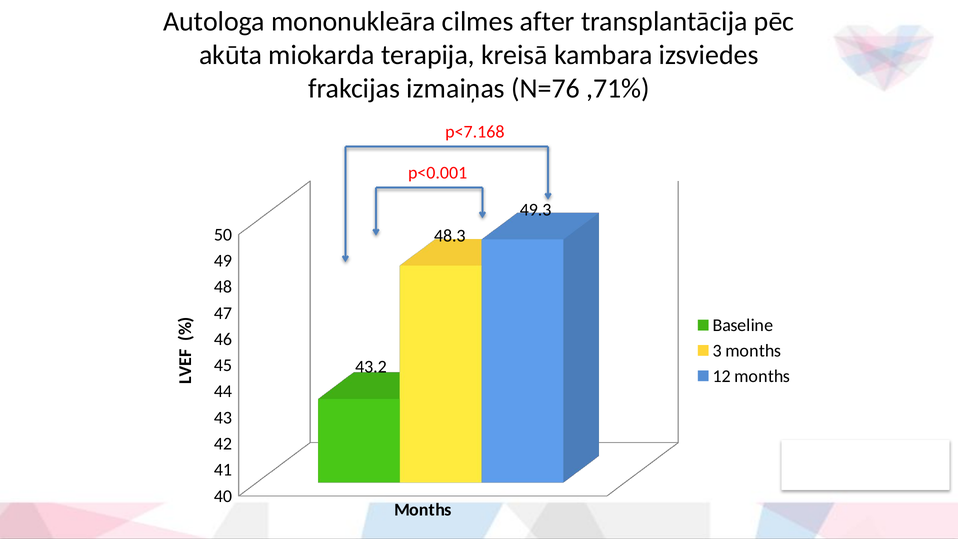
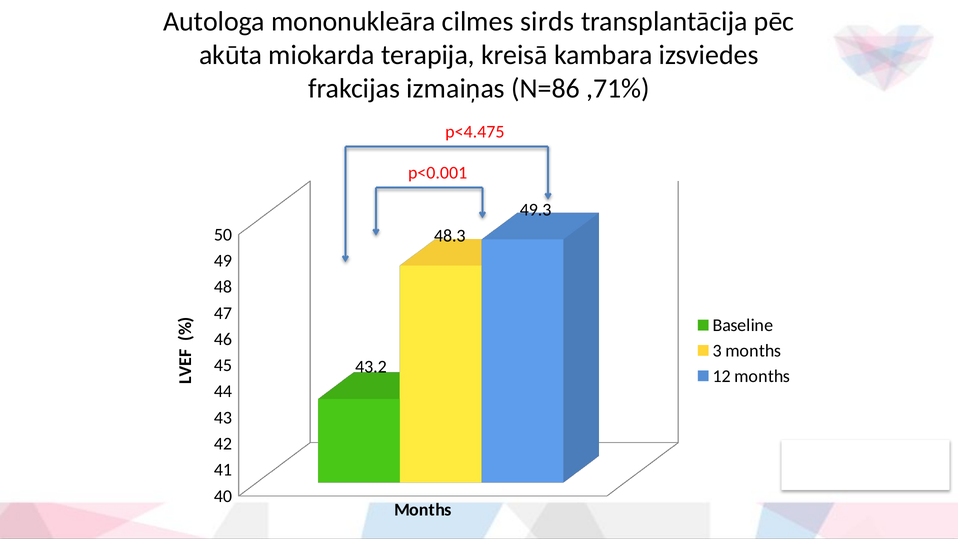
after: after -> sirds (547, 21)
N=76: N=76 -> N=86 (546, 88)
p<7.168: p<7.168 -> p<4.475 (475, 132)
